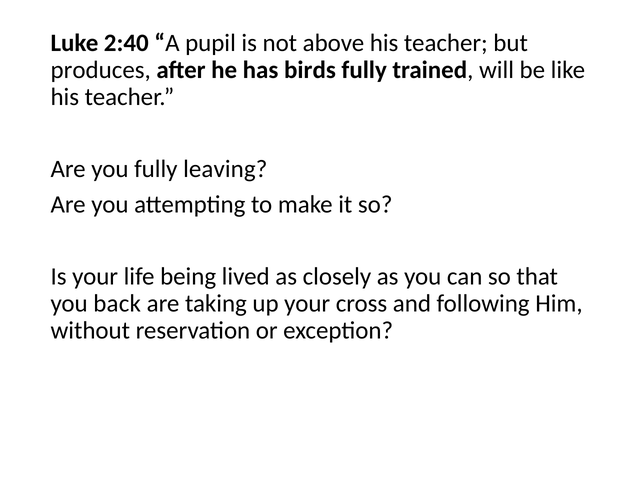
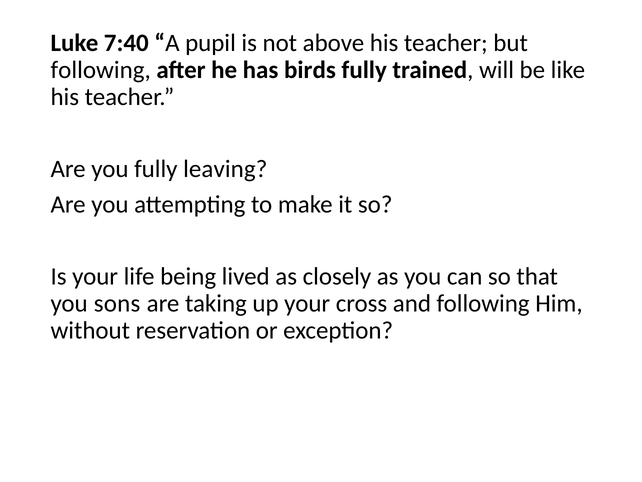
2:40: 2:40 -> 7:40 (126, 43)
produces: produces -> following (101, 70)
back: back -> sons (117, 303)
